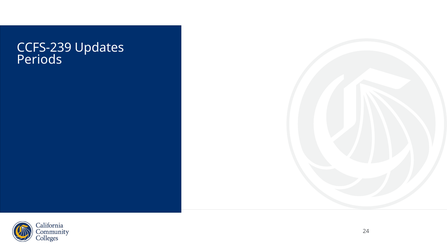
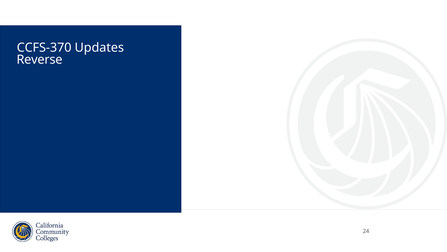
CCFS-239: CCFS-239 -> CCFS-370 (44, 47)
Periods: Periods -> Reverse (40, 60)
